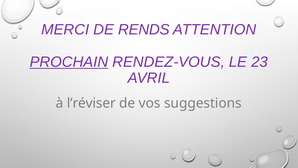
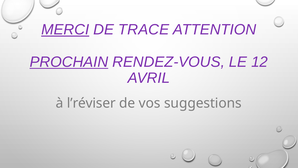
MERCI underline: none -> present (65, 30)
RENDS: RENDS -> TRACE (144, 30)
23: 23 -> 12 (259, 62)
